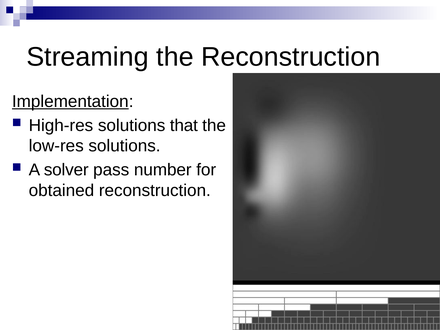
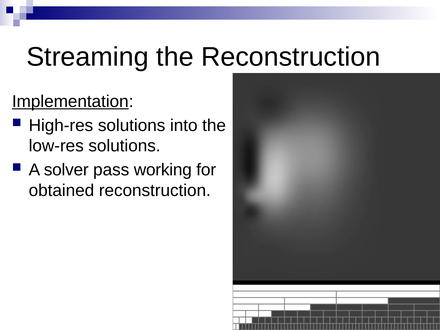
that: that -> into (184, 125)
number: number -> working (163, 170)
